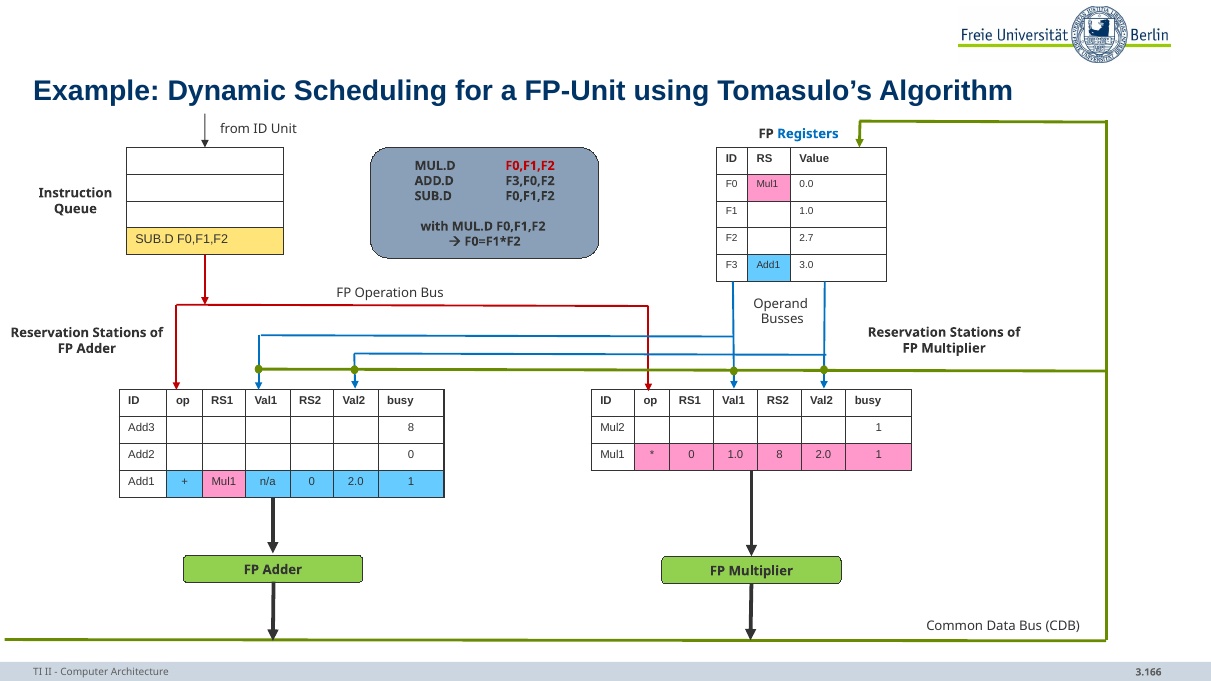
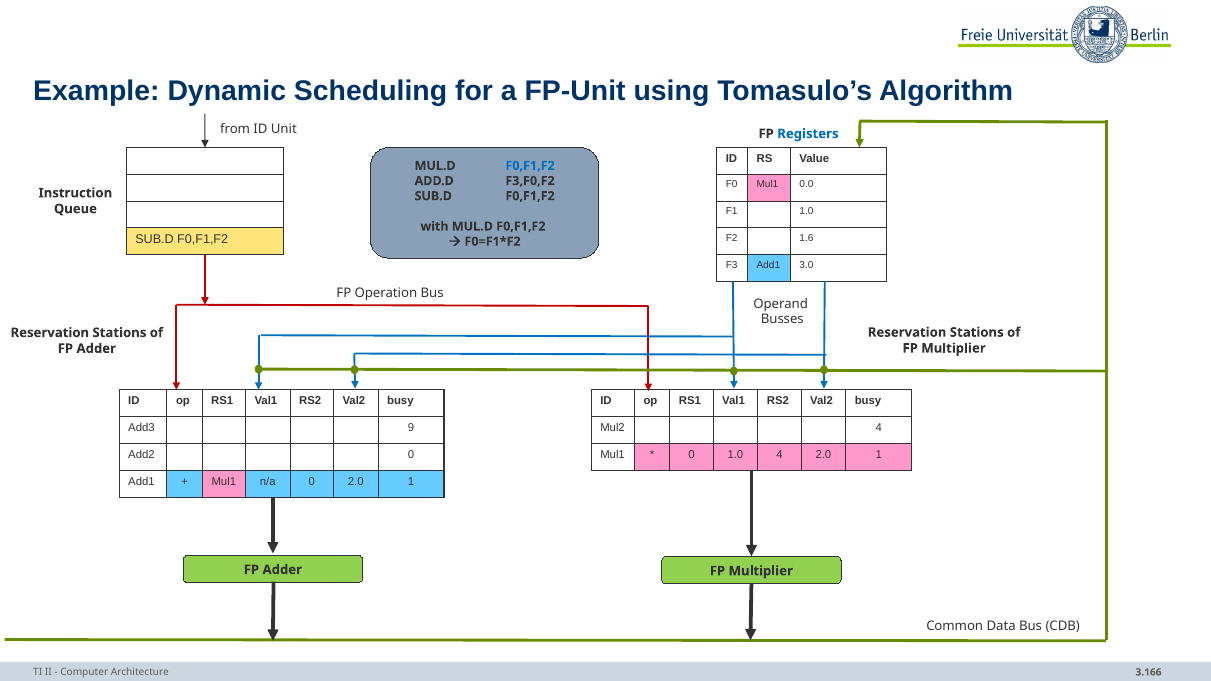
F0,F1,F2 colour: red -> blue (530, 166)
2.7: 2.7 -> 1.6 (806, 238)
Add3 8: 8 -> 9 (411, 428)
Mul2 1: 1 -> 4 (879, 428)
1.0 8: 8 -> 4 (779, 455)
